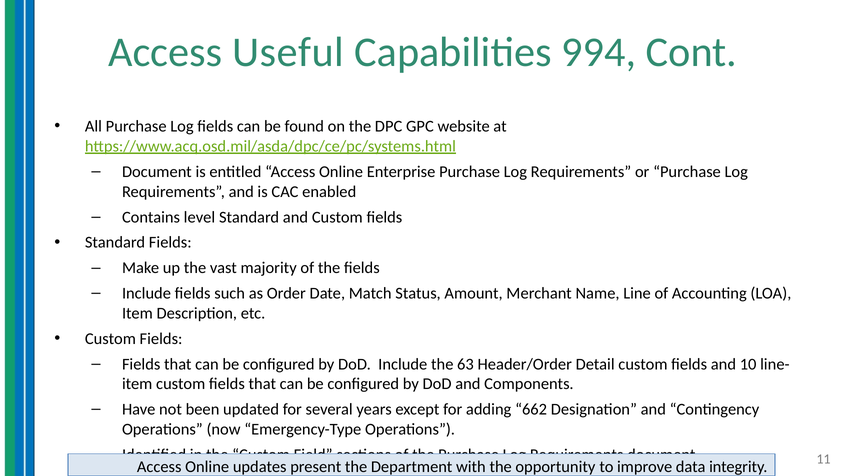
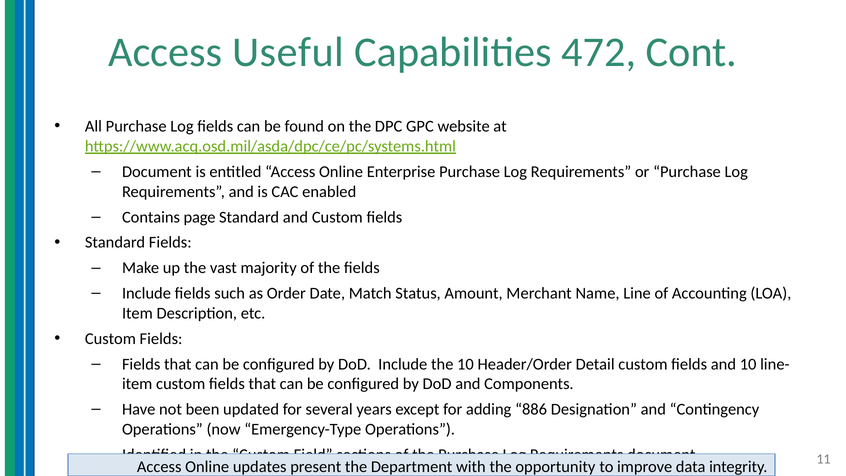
994: 994 -> 472 (599, 52)
level: level -> page (200, 217)
the 63: 63 -> 10 (465, 364)
662: 662 -> 886 (531, 409)
